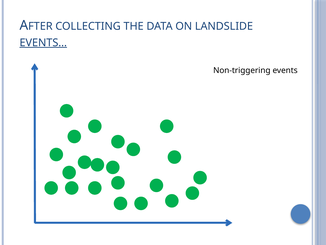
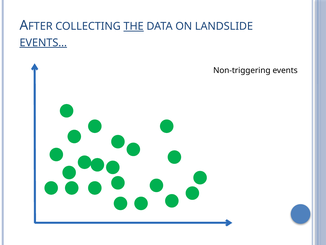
THE underline: none -> present (134, 26)
